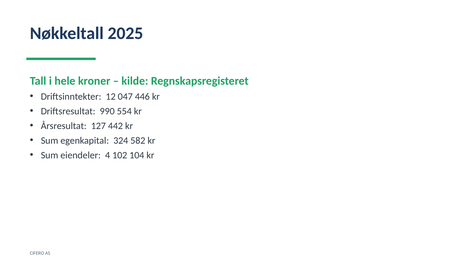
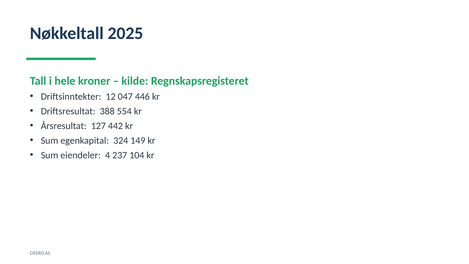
990: 990 -> 388 (107, 111)
582: 582 -> 149 (138, 140)
102: 102 -> 237 (120, 155)
